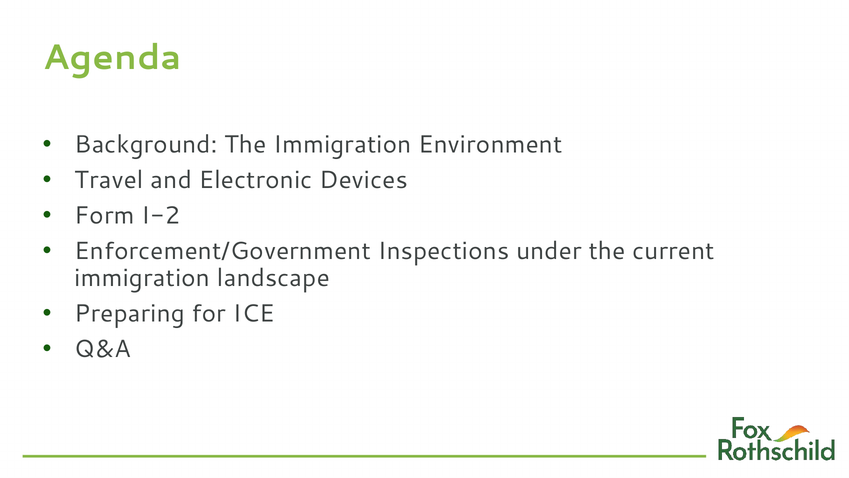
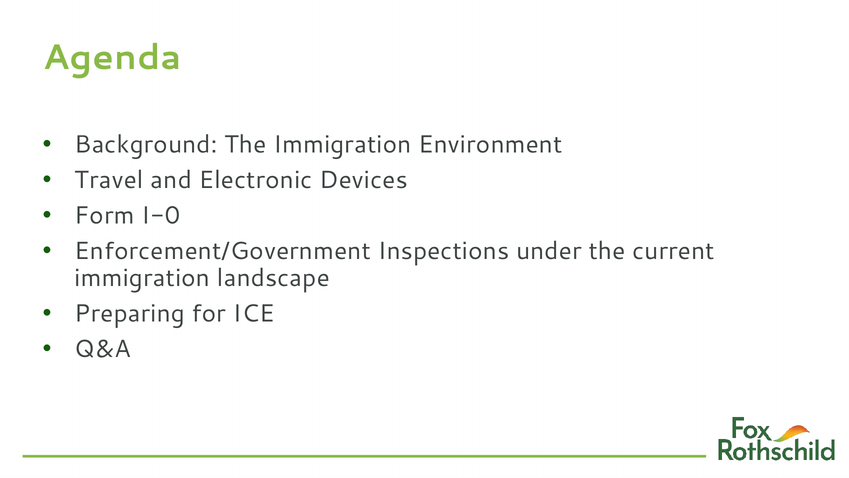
I-2: I-2 -> I-0 (161, 215)
